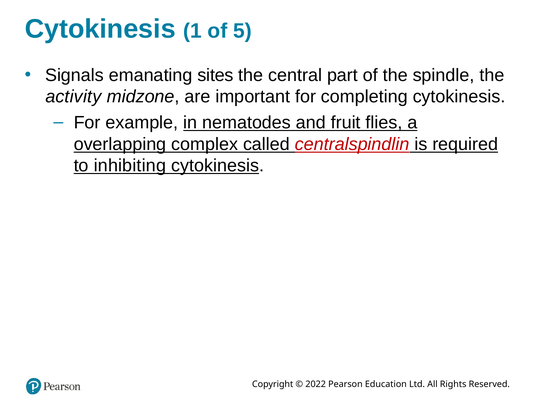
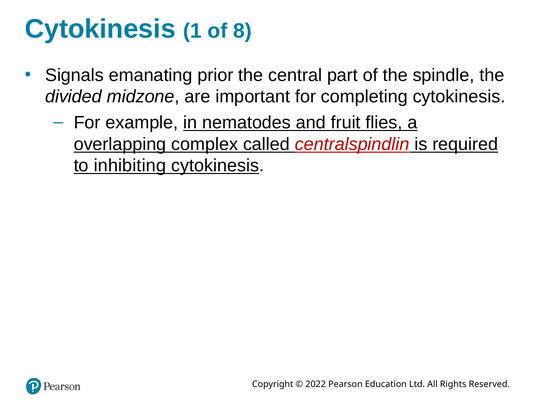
5: 5 -> 8 (242, 31)
sites: sites -> prior (215, 75)
activity: activity -> divided (73, 97)
